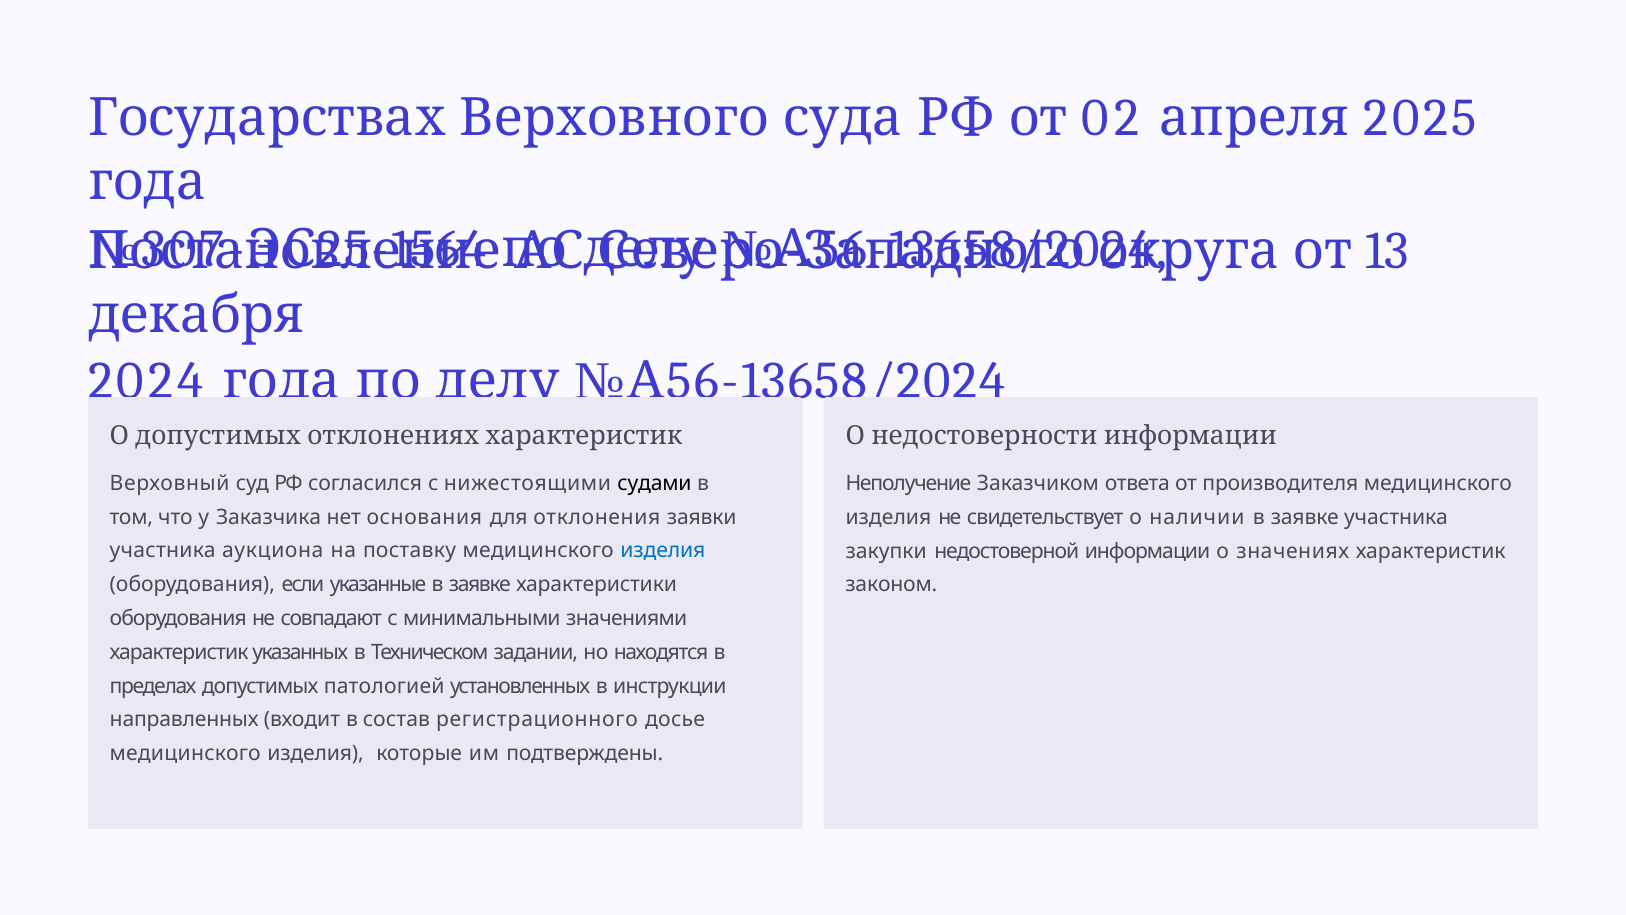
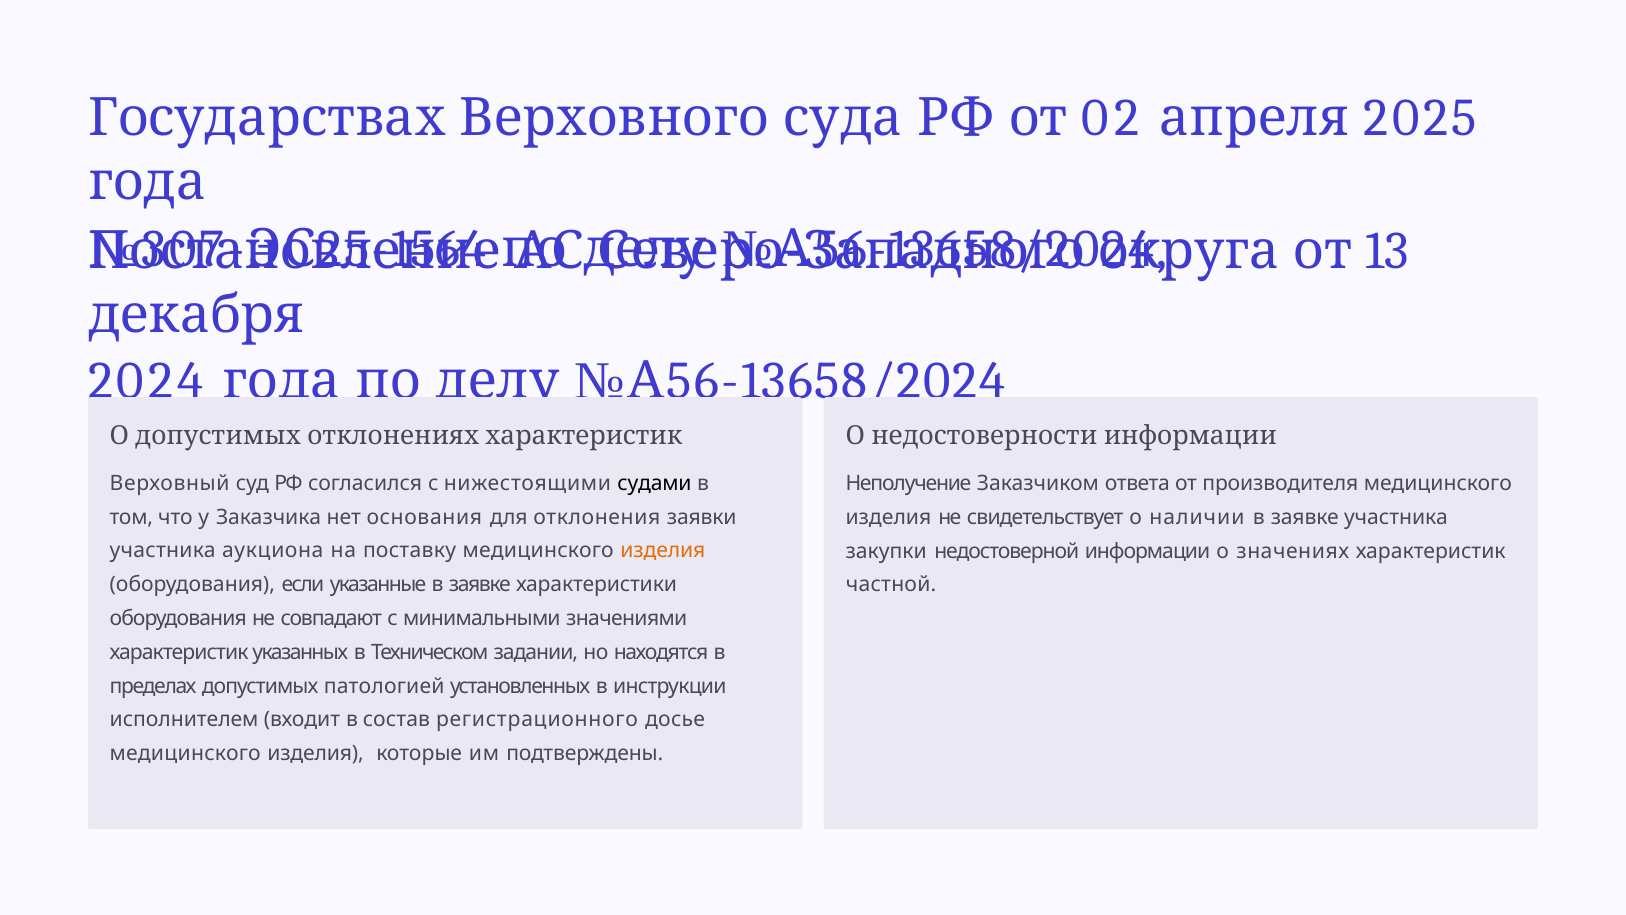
изделия colour: blue -> orange (663, 551)
законом: законом -> частной (891, 585)
направленных: направленных -> исполнителем (184, 720)
